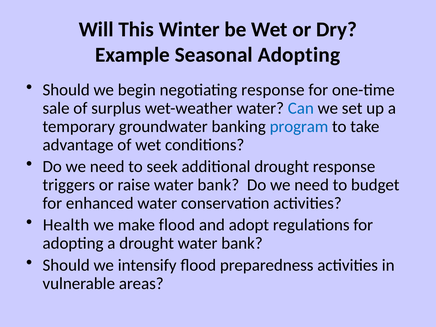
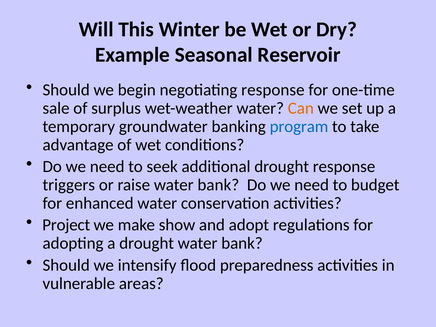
Seasonal Adopting: Adopting -> Reservoir (299, 55)
Can colour: blue -> orange (301, 108)
Health: Health -> Project (66, 225)
make flood: flood -> show (177, 225)
